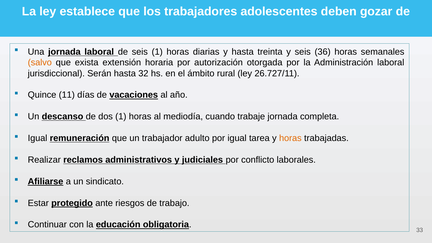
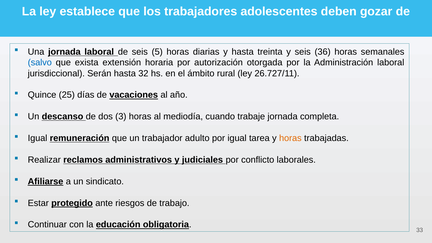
seis 1: 1 -> 5 (157, 52)
salvo colour: orange -> blue (40, 63)
11: 11 -> 25 (67, 95)
dos 1: 1 -> 3 (121, 117)
